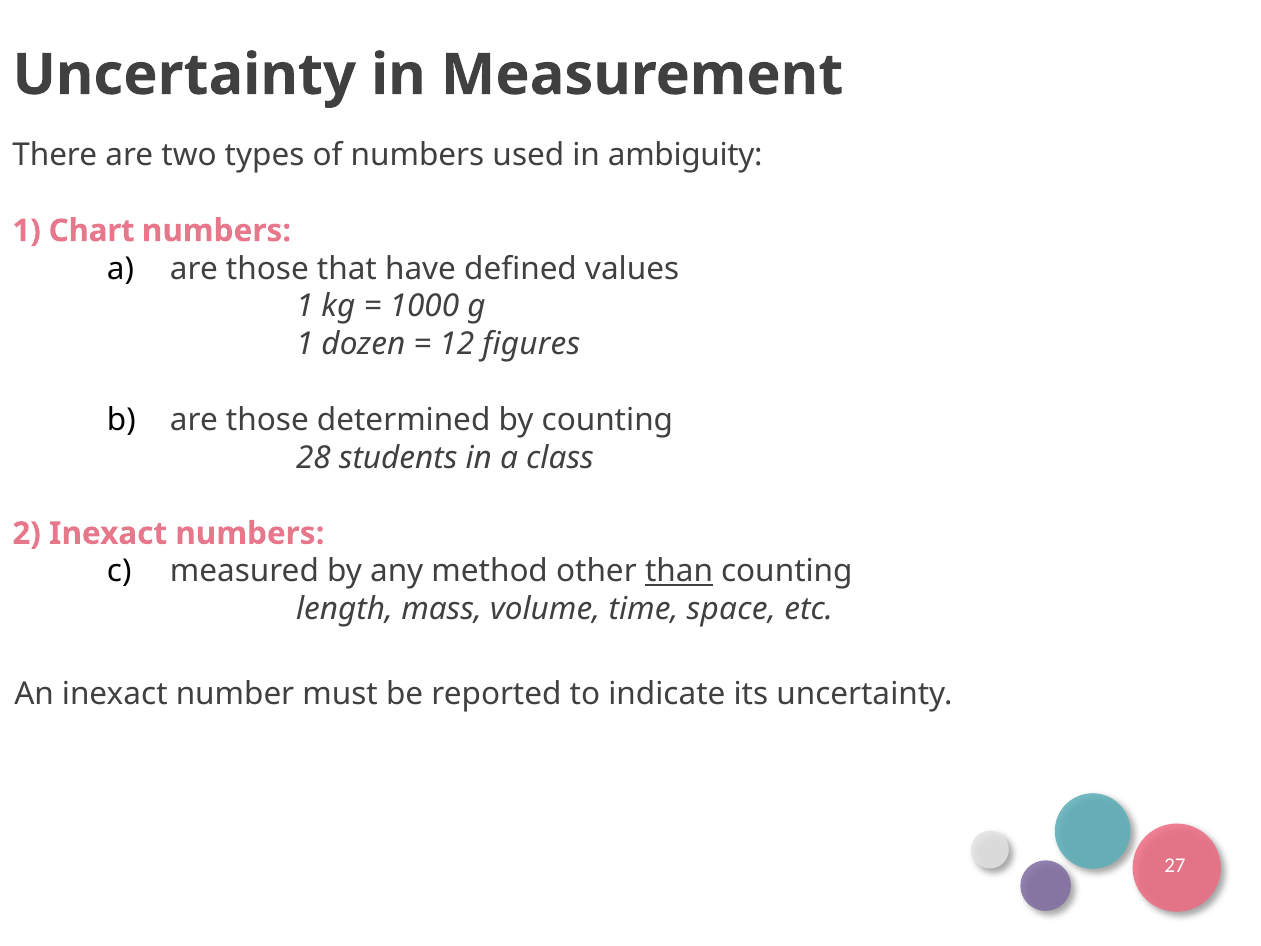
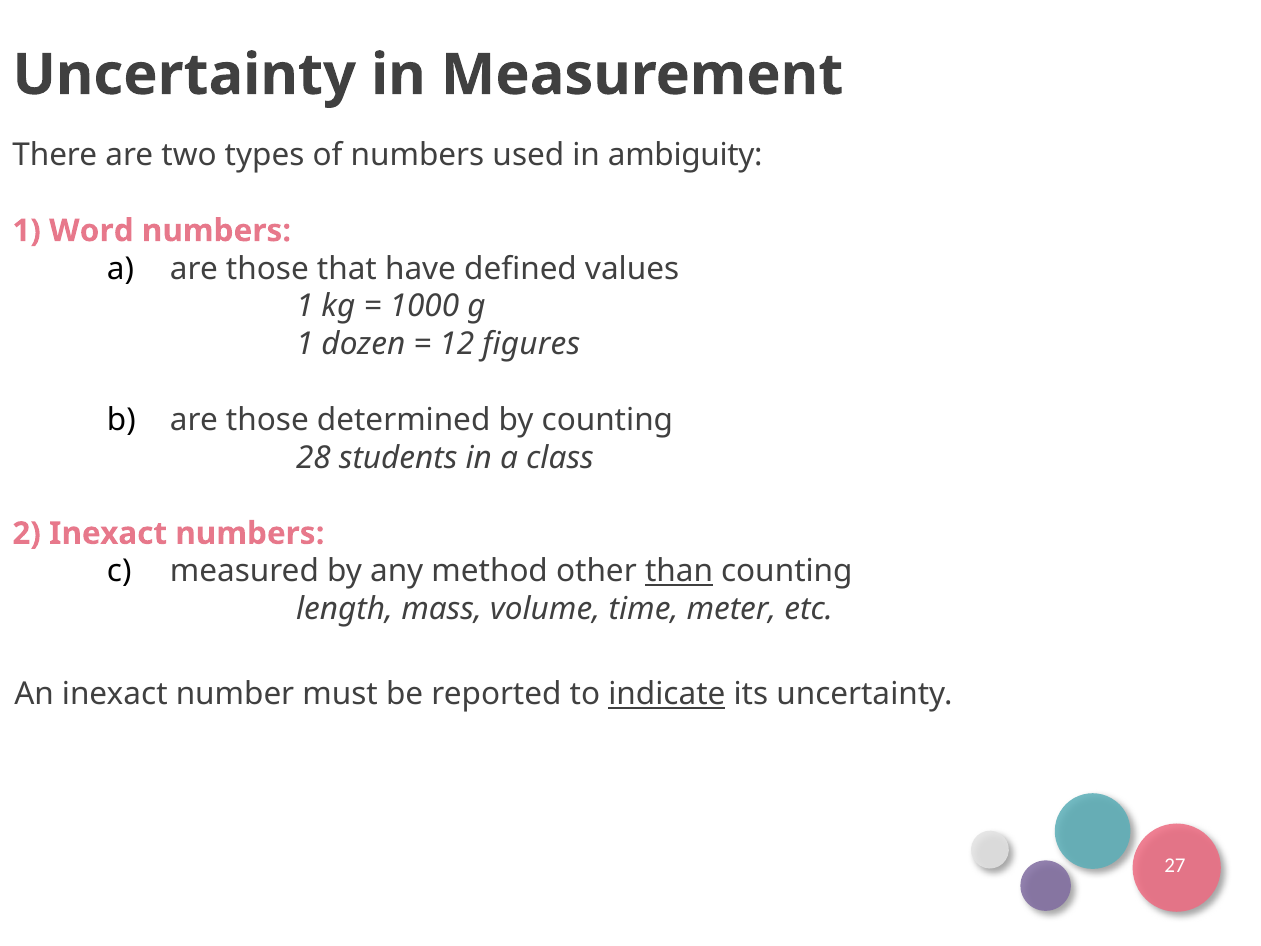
Chart: Chart -> Word (91, 231)
space: space -> meter (731, 609)
indicate underline: none -> present (667, 694)
